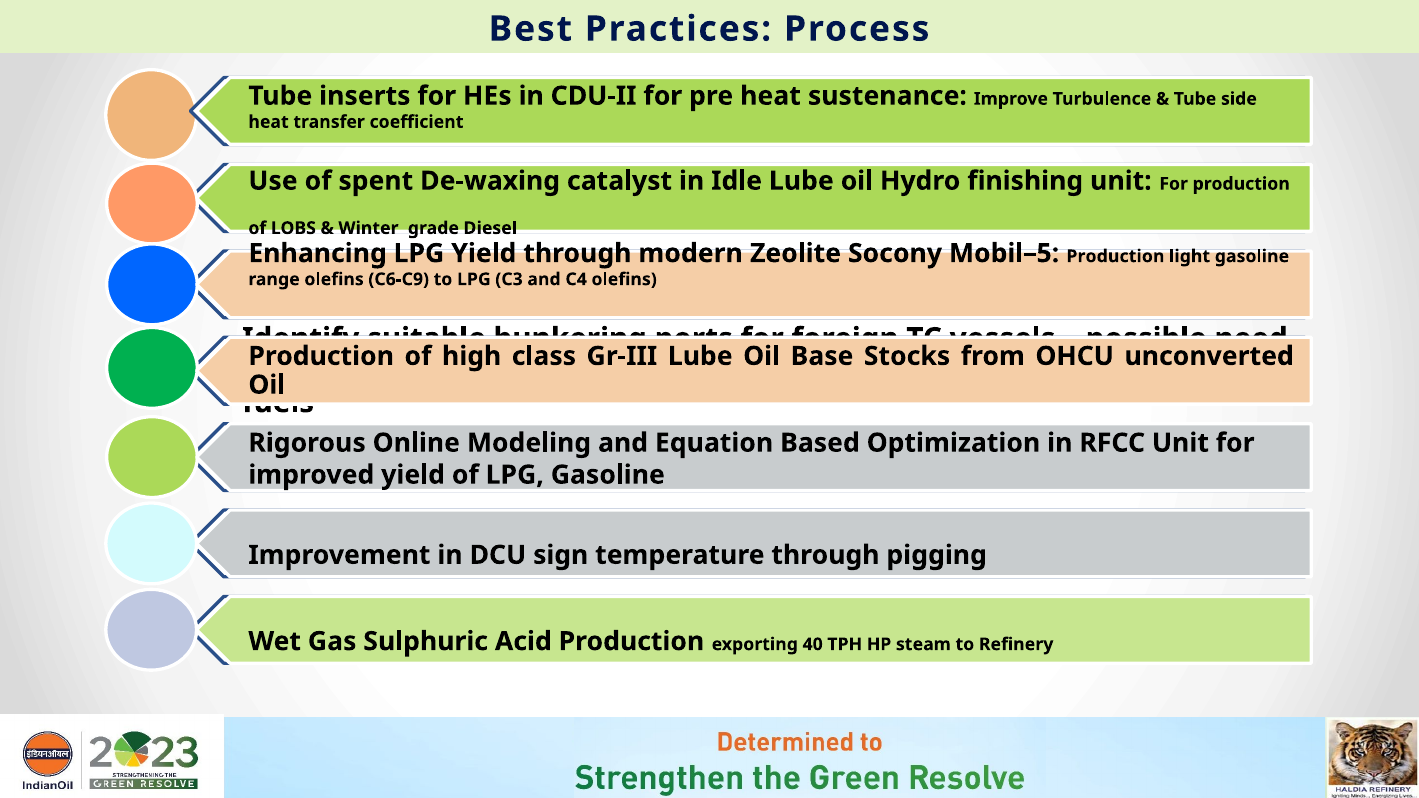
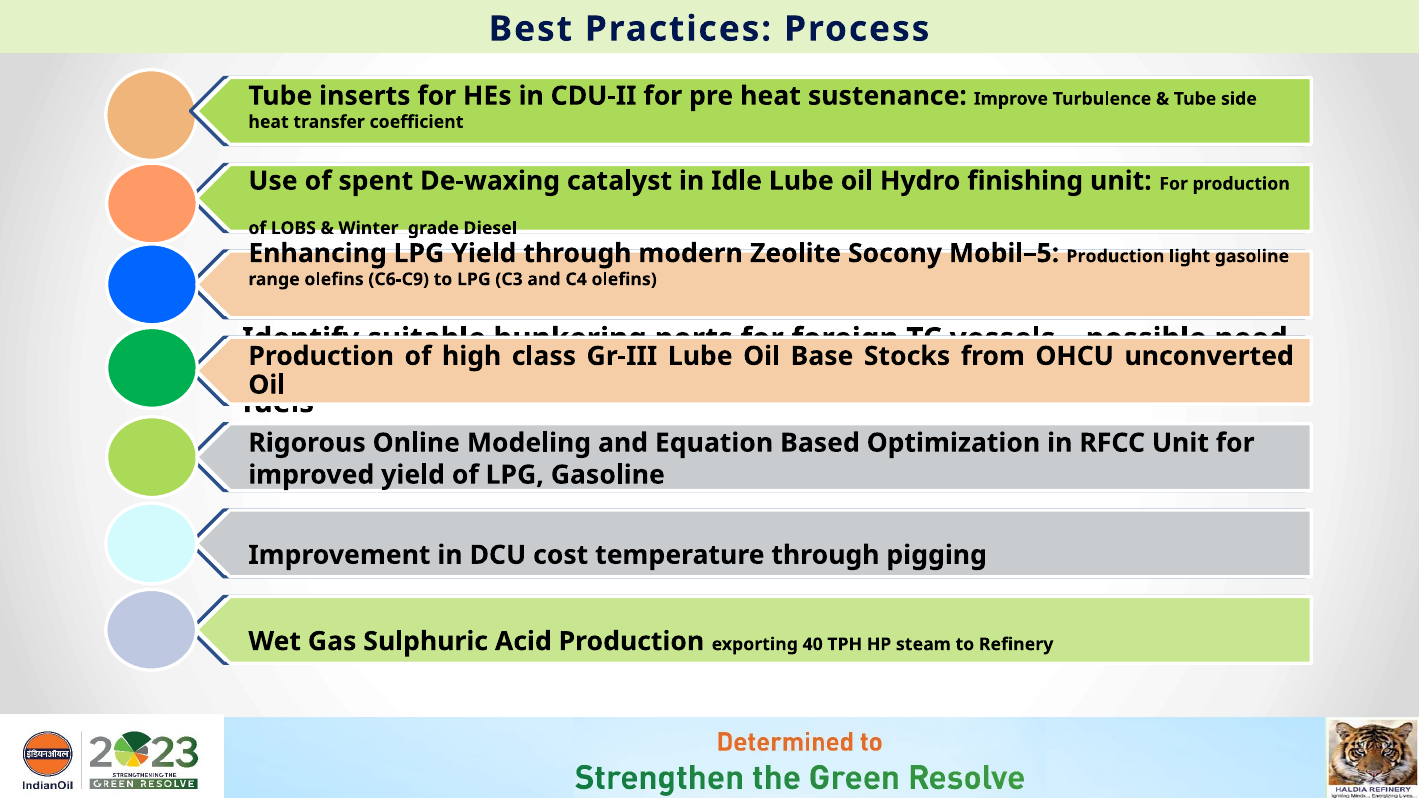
sign: sign -> cost (561, 555)
